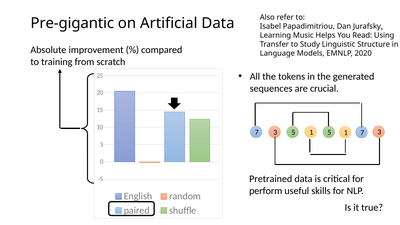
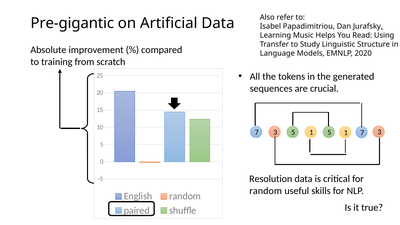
Pretrained: Pretrained -> Resolution (271, 179)
perform: perform -> random (266, 191)
